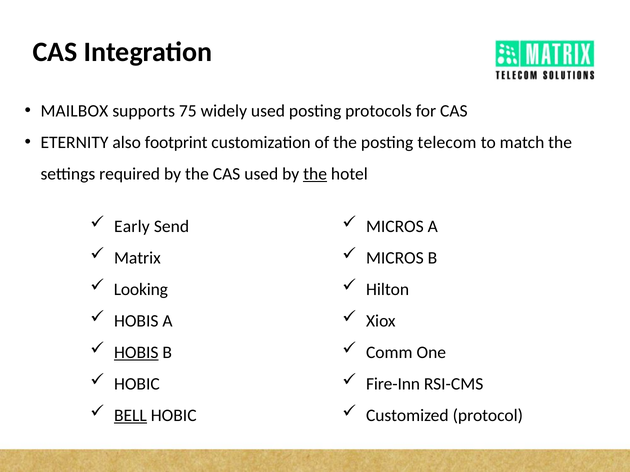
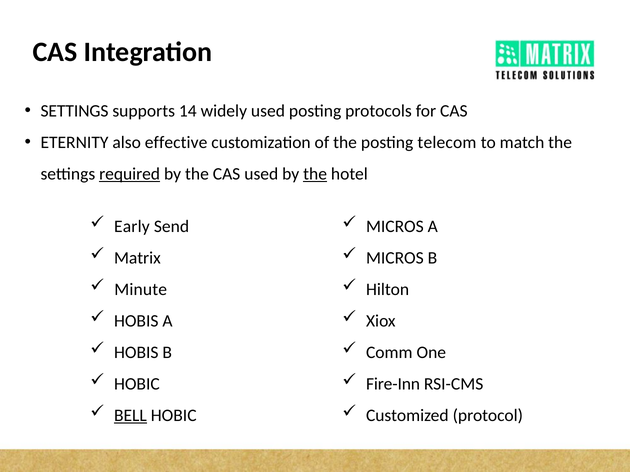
MAILBOX: MAILBOX -> SETTINGS (75, 111)
75: 75 -> 14 (188, 111)
footprint: footprint -> effective (176, 143)
required underline: none -> present (130, 174)
Looking: Looking -> Minute (141, 290)
HOBIS underline: present -> none (136, 353)
